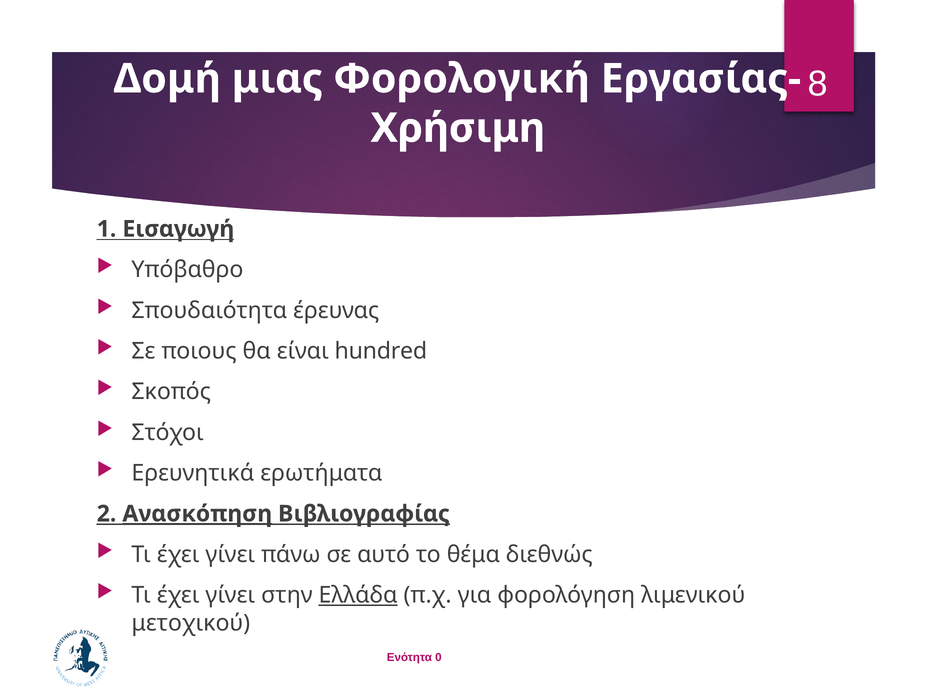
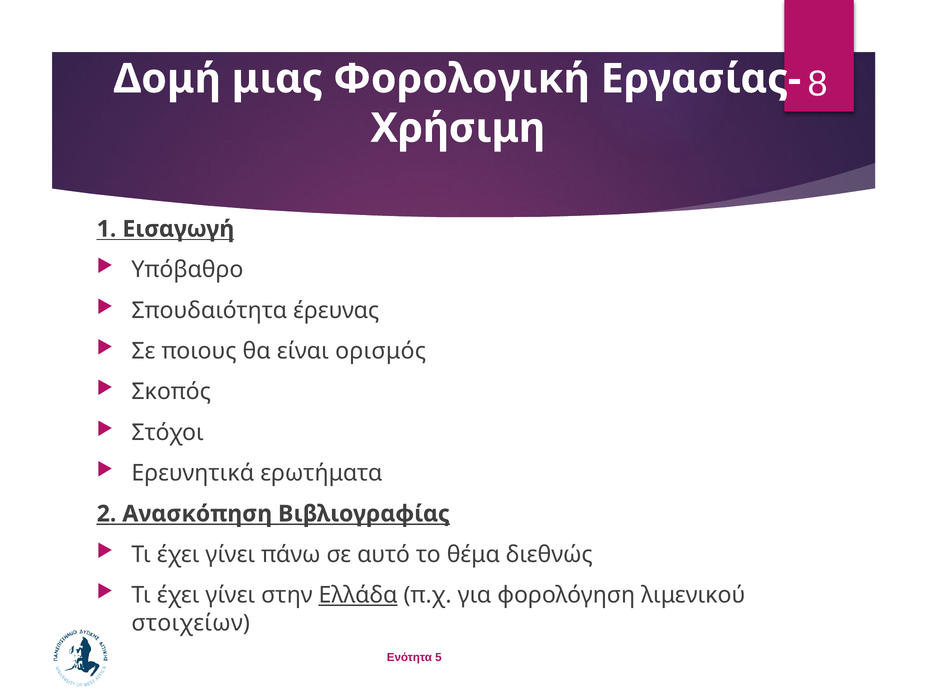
hundred: hundred -> ορισμός (381, 351)
Ανασκόπηση underline: present -> none (197, 513)
μετοχικού: μετοχικού -> στοιχείων (191, 622)
0: 0 -> 5 (438, 657)
